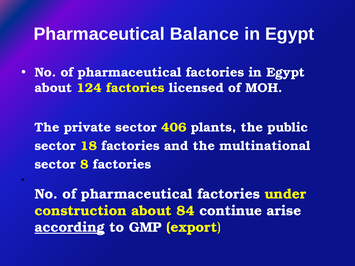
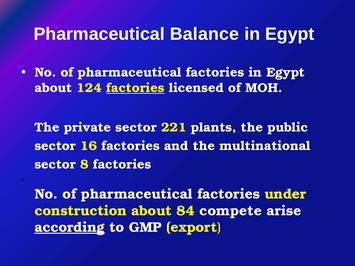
factories underline: none -> present (135, 88)
406: 406 -> 221 (174, 128)
18: 18 -> 16 (89, 146)
continue: continue -> compete (231, 211)
